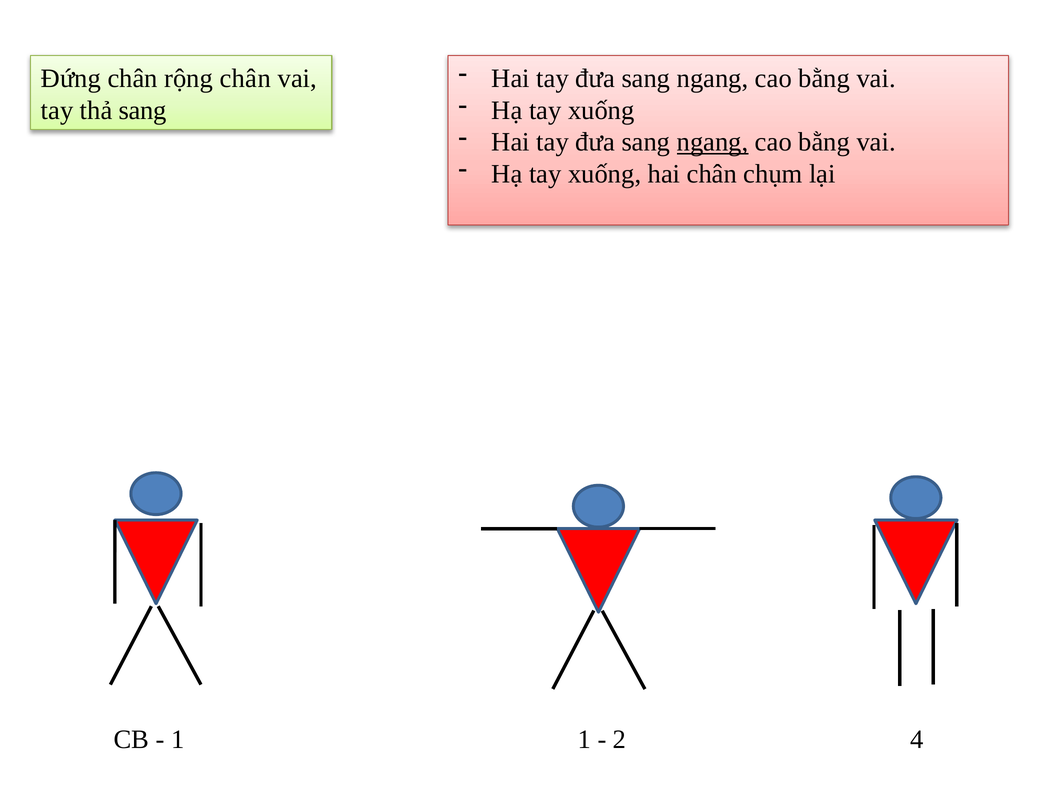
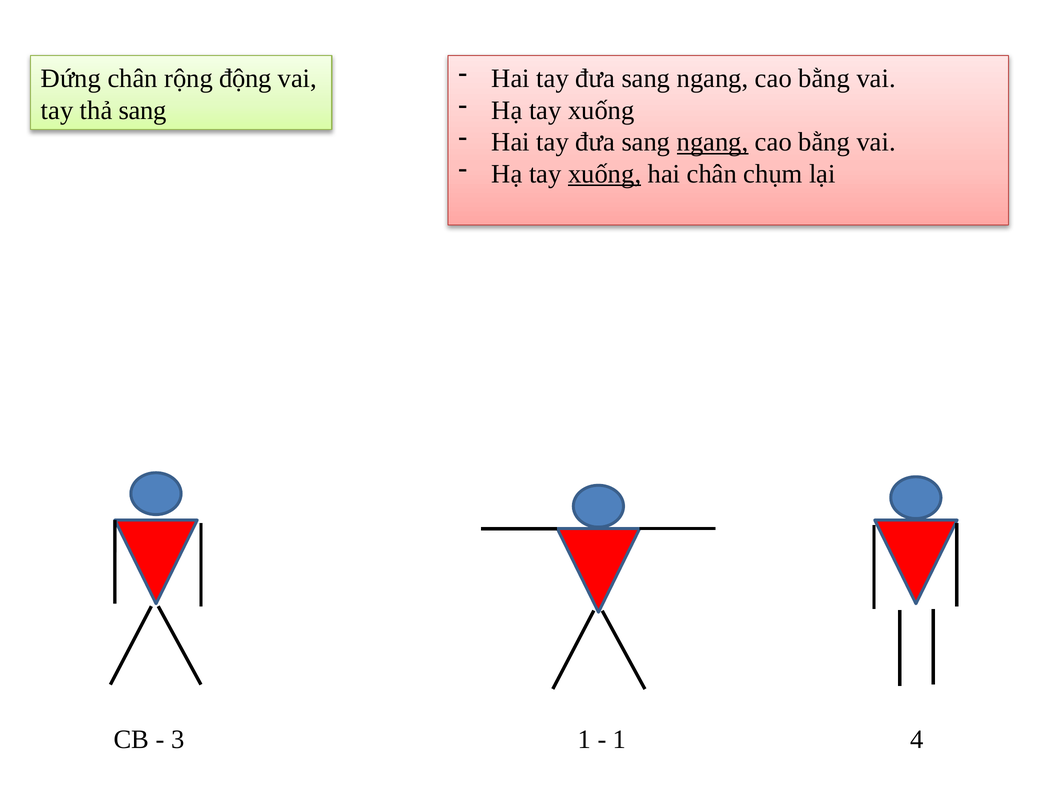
rộng chân: chân -> động (246, 78)
xuống underline: none -> present (605, 174)
1: 1 -> 3 (178, 740)
2: 2 -> 1 (620, 740)
